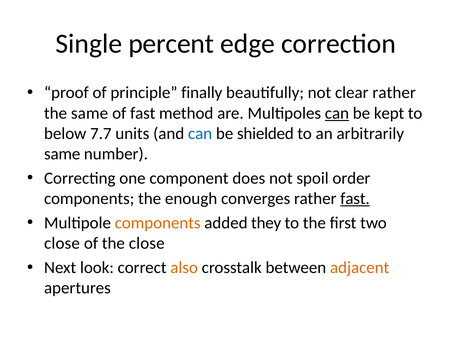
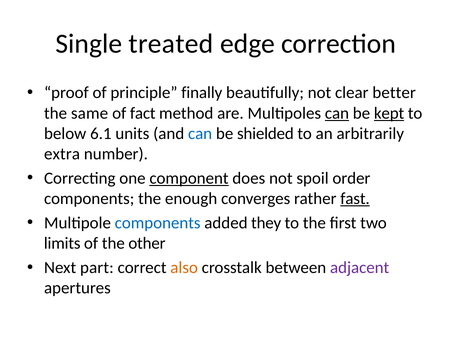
percent: percent -> treated (171, 44)
clear rather: rather -> better (394, 93)
of fast: fast -> fact (143, 113)
kept underline: none -> present (389, 113)
7.7: 7.7 -> 6.1 (101, 133)
same: same -> extra (62, 154)
component underline: none -> present (189, 178)
components colour: orange -> blue (158, 223)
close: close -> limits (62, 243)
the close: close -> other (147, 243)
look: look -> part (97, 268)
adjacent colour: orange -> purple (360, 268)
